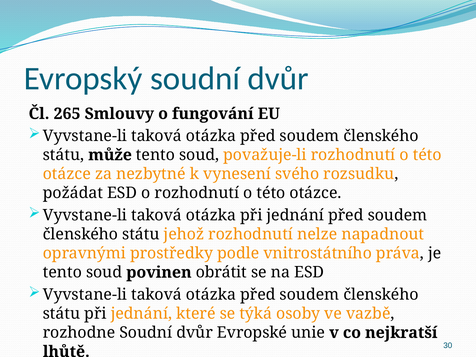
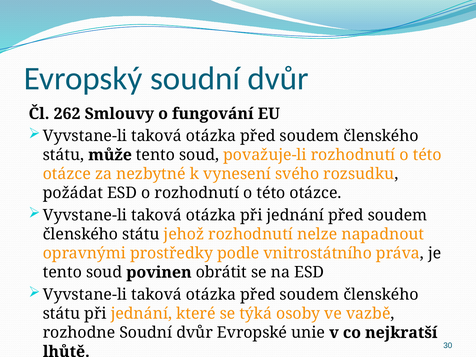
265: 265 -> 262 (67, 114)
